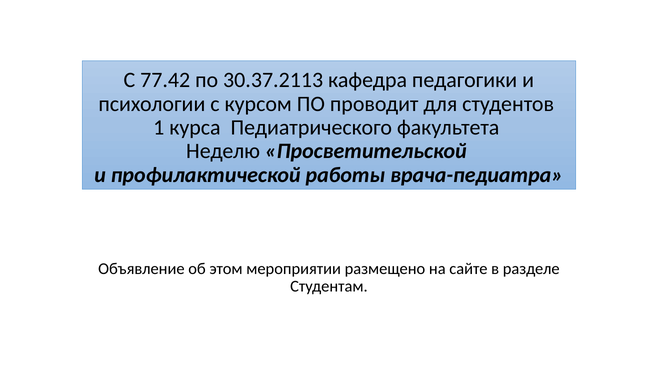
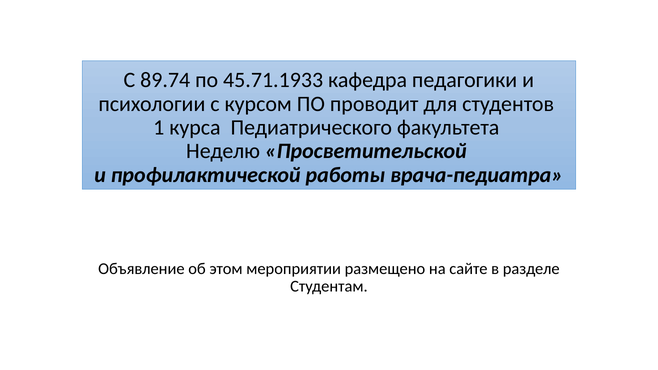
77.42: 77.42 -> 89.74 (165, 80)
30.37.2113: 30.37.2113 -> 45.71.1933 (273, 80)
